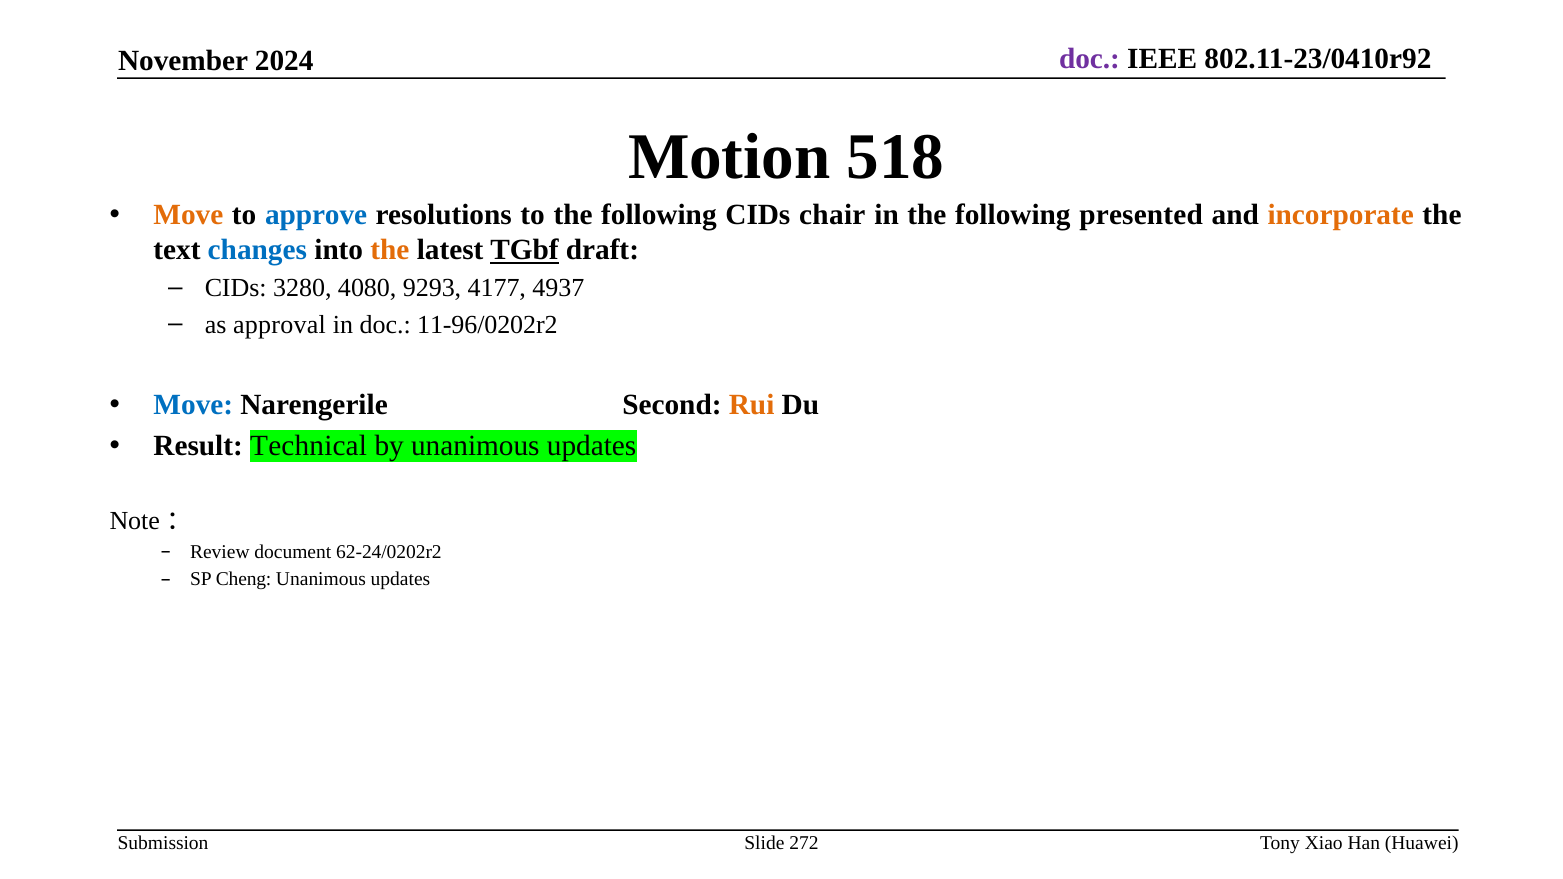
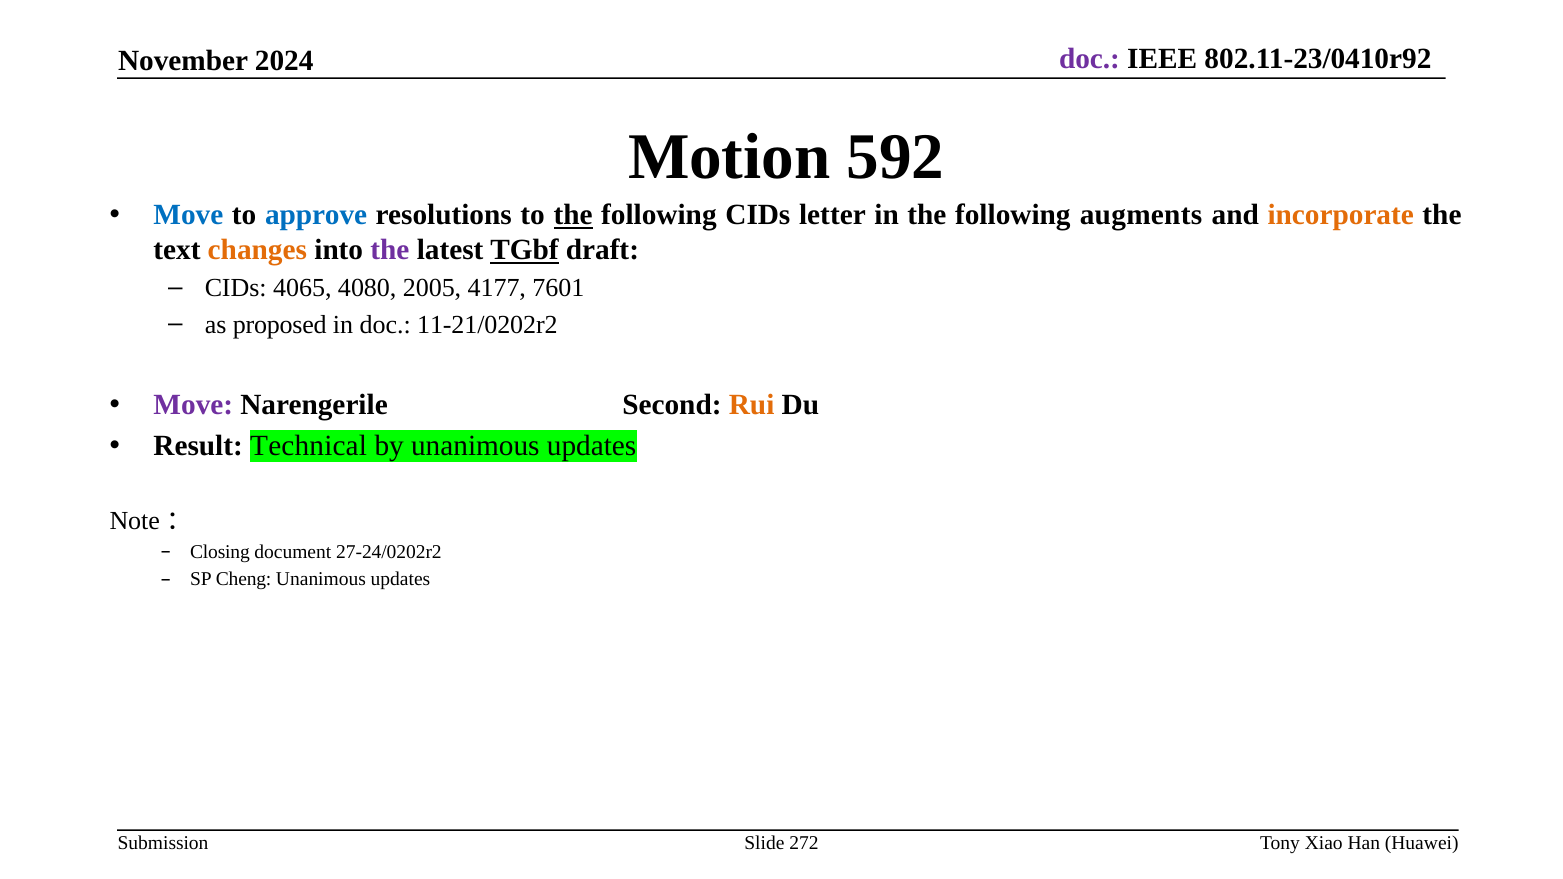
518: 518 -> 592 (895, 157)
Move colour: orange -> blue (188, 215)
the underline: none -> present (573, 215)
chair: chair -> letter (832, 215)
presented: presented -> augments (1141, 215)
changes colour: blue -> orange (257, 250)
the colour: orange -> purple (390, 250)
3280: 3280 -> 4065 (302, 288)
9293: 9293 -> 2005 (432, 288)
4937: 4937 -> 7601 (558, 288)
approval: approval -> proposed (280, 325)
11-96/0202r2: 11-96/0202r2 -> 11-21/0202r2 (487, 325)
Move colour: blue -> purple (193, 405)
Review: Review -> Closing (220, 552)
62-24/0202r2: 62-24/0202r2 -> 27-24/0202r2 (389, 552)
